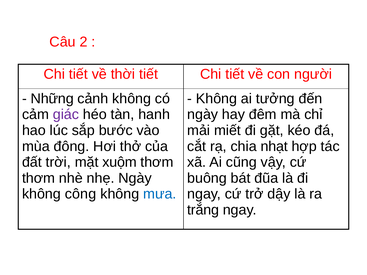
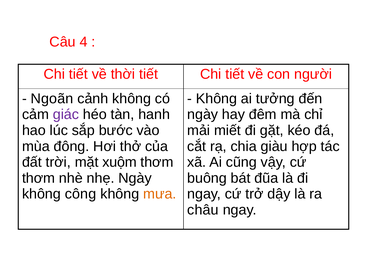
2: 2 -> 4 (84, 42)
Những: Những -> Ngoãn (52, 99)
nhạt: nhạt -> giàu (274, 146)
mưa colour: blue -> orange (160, 194)
trắng: trắng -> châu (203, 210)
